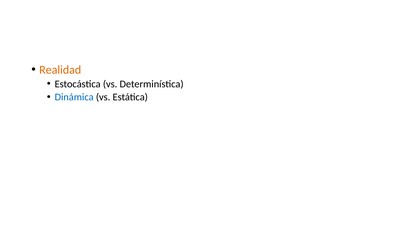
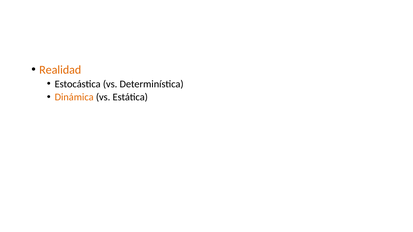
Dinámica colour: blue -> orange (74, 97)
